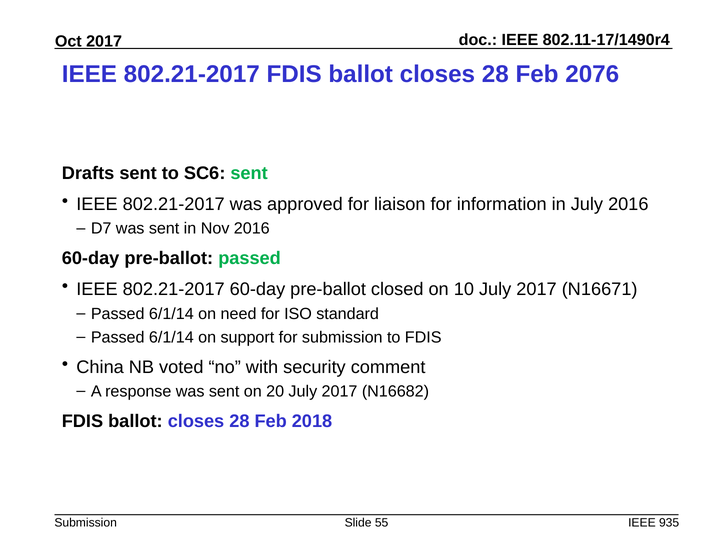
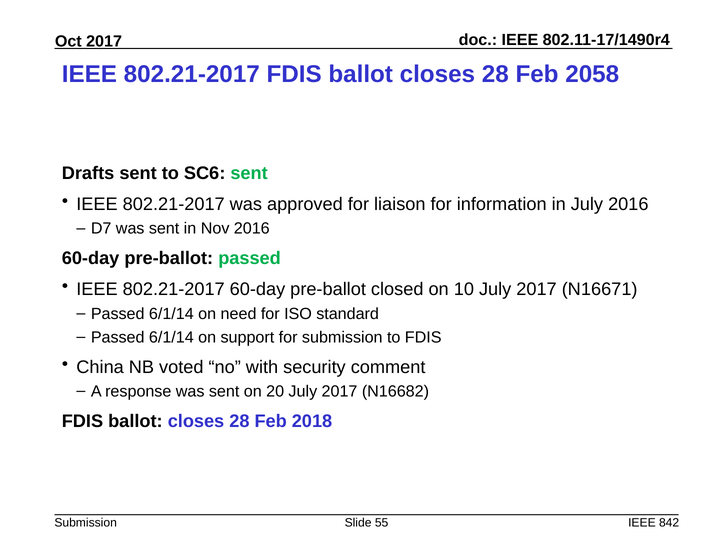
2076: 2076 -> 2058 (592, 74)
935: 935 -> 842 (669, 523)
